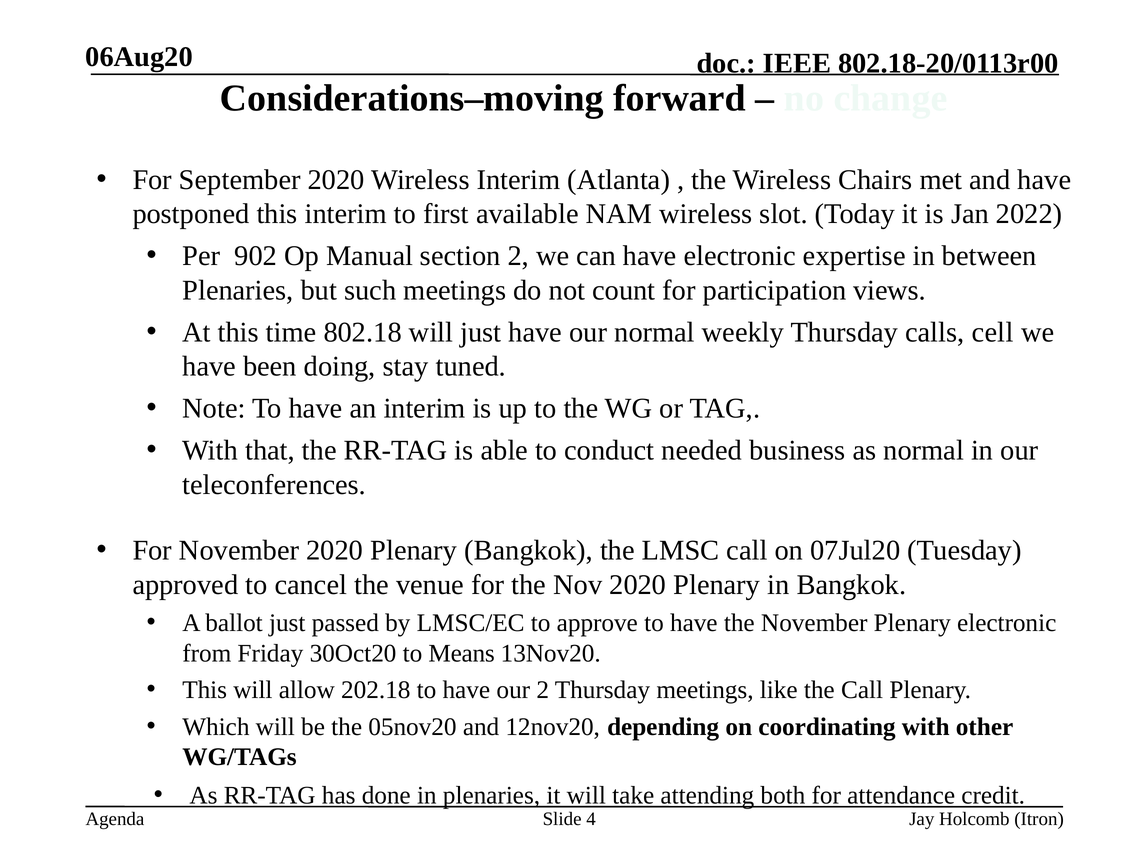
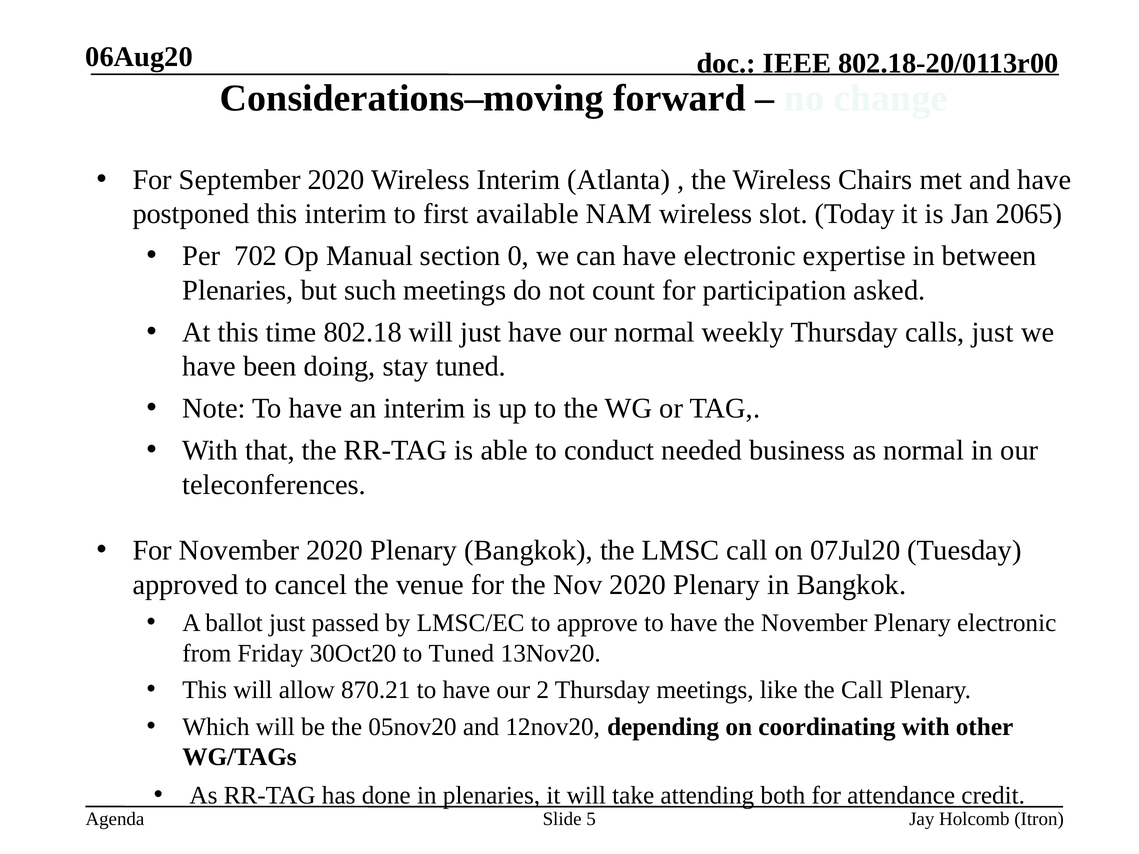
2022: 2022 -> 2065 (1029, 214)
902: 902 -> 702 (256, 256)
section 2: 2 -> 0 (518, 256)
views: views -> asked (889, 290)
calls cell: cell -> just (993, 332)
to Means: Means -> Tuned (461, 654)
202.18: 202.18 -> 870.21 (376, 690)
4: 4 -> 5 (591, 819)
